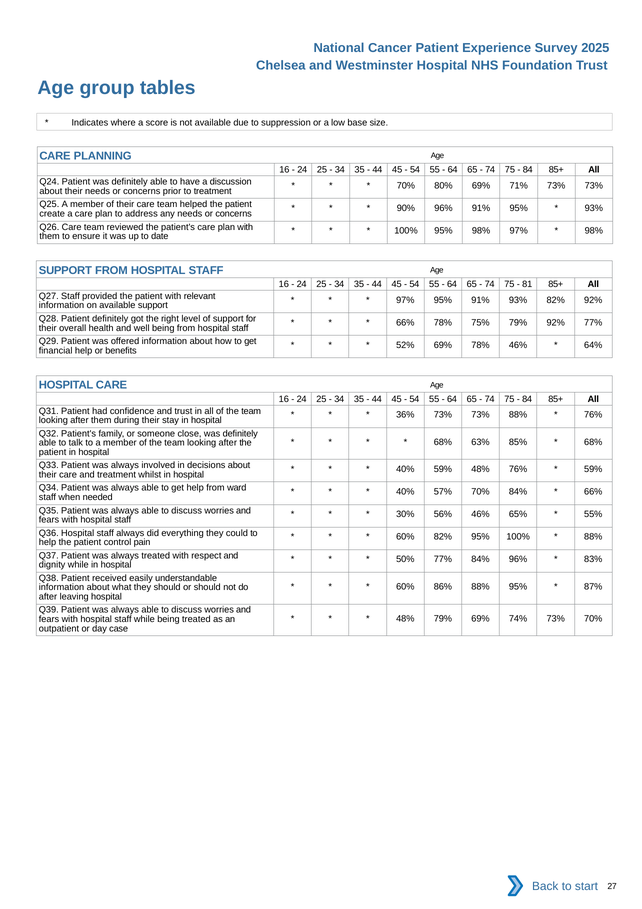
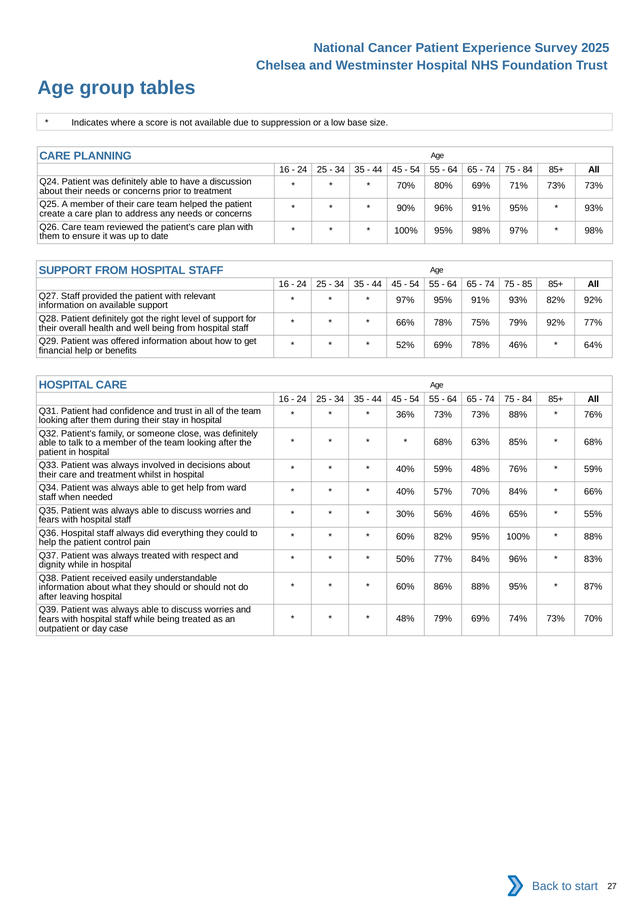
81: 81 -> 85 (527, 284)
